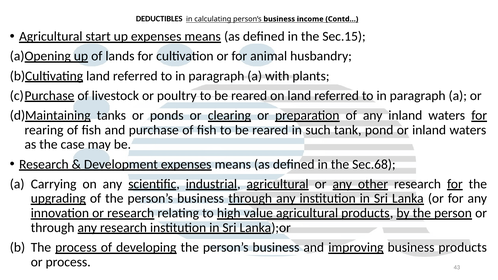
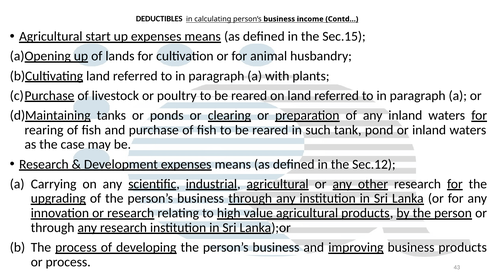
Sec.68: Sec.68 -> Sec.12 (374, 164)
